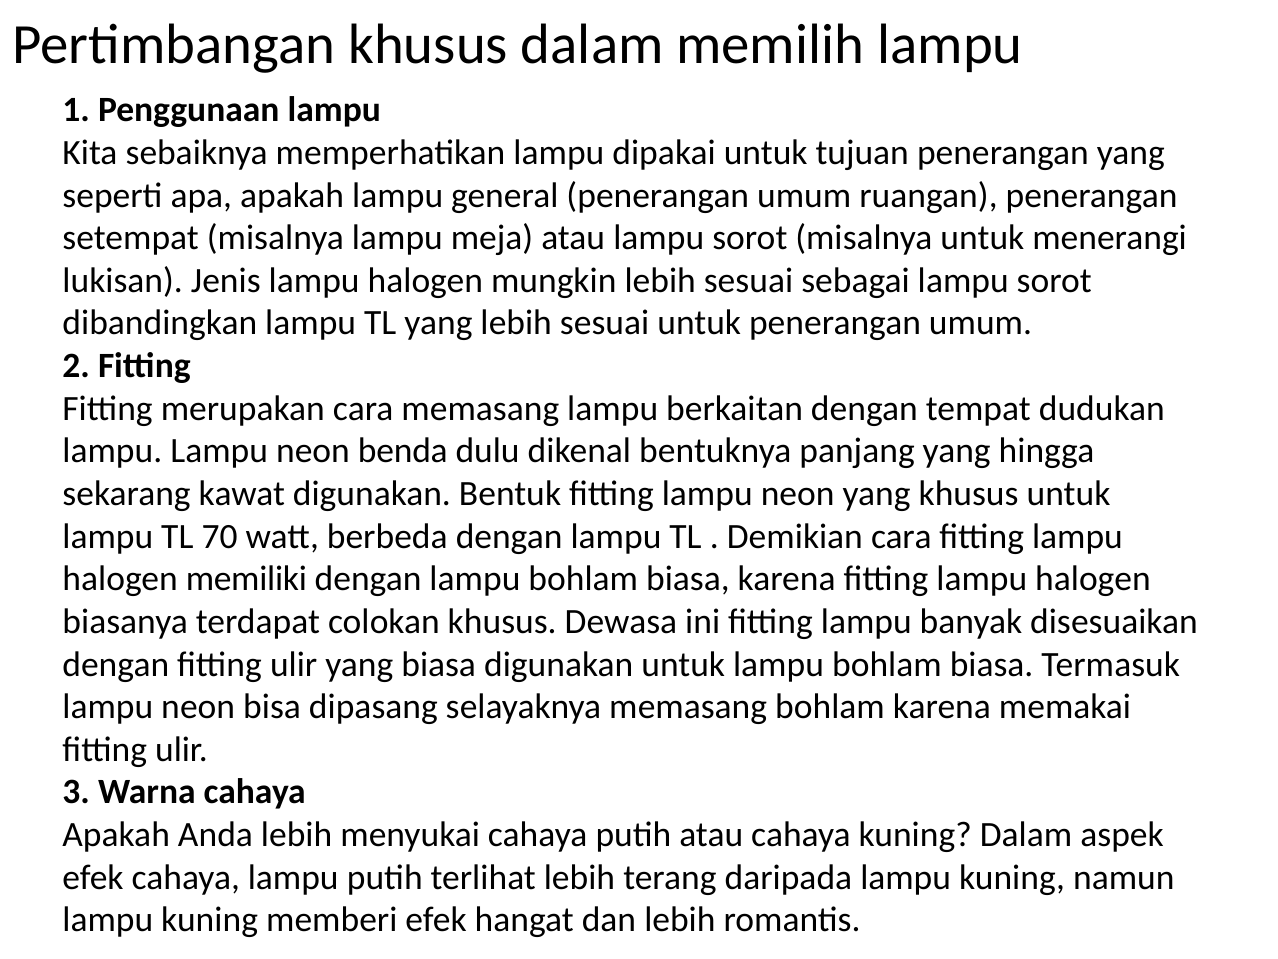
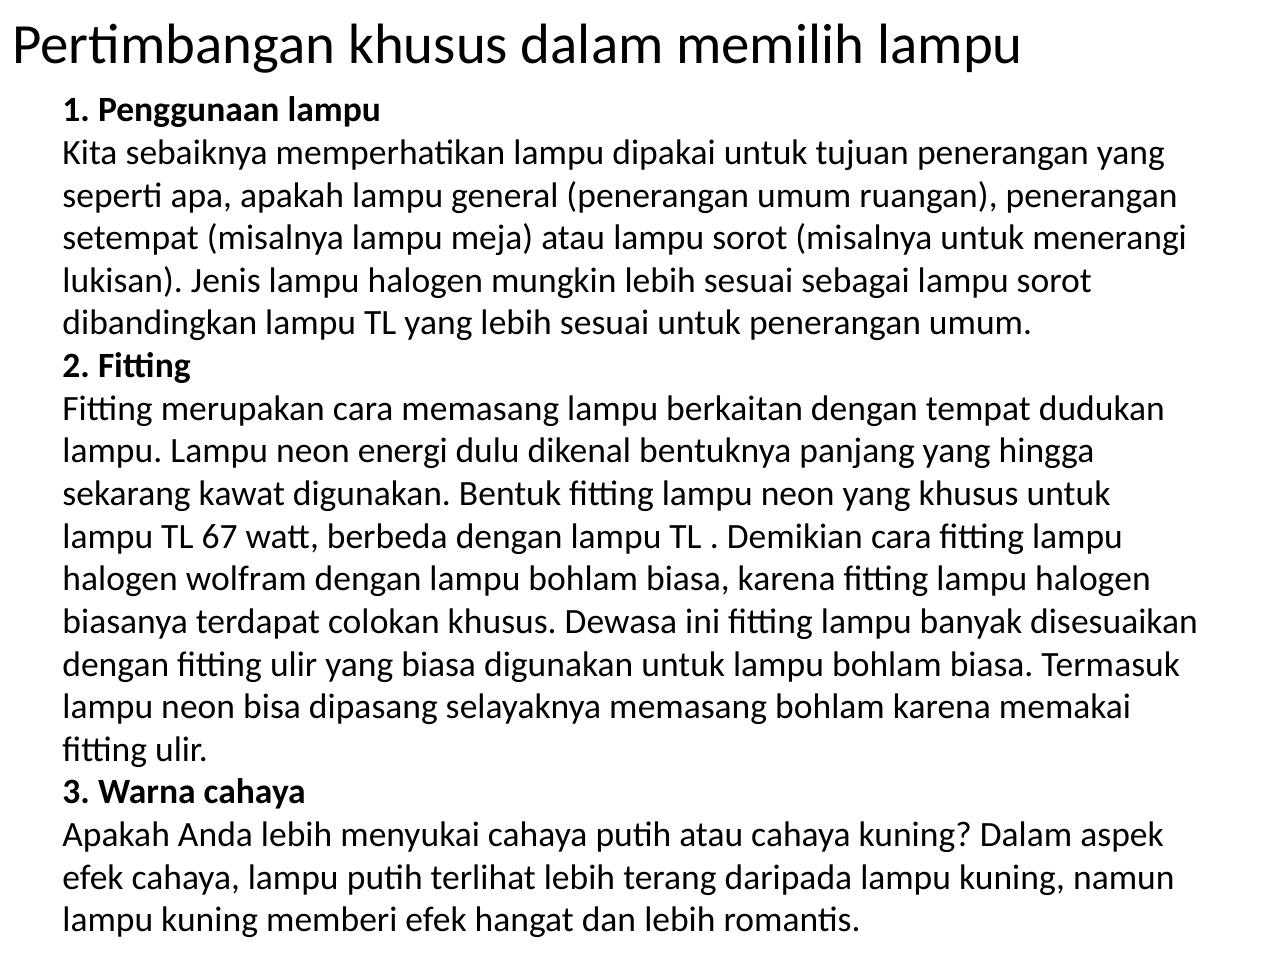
benda: benda -> energi (403, 451)
70: 70 -> 67 (220, 536)
memiliki: memiliki -> wolfram (246, 579)
